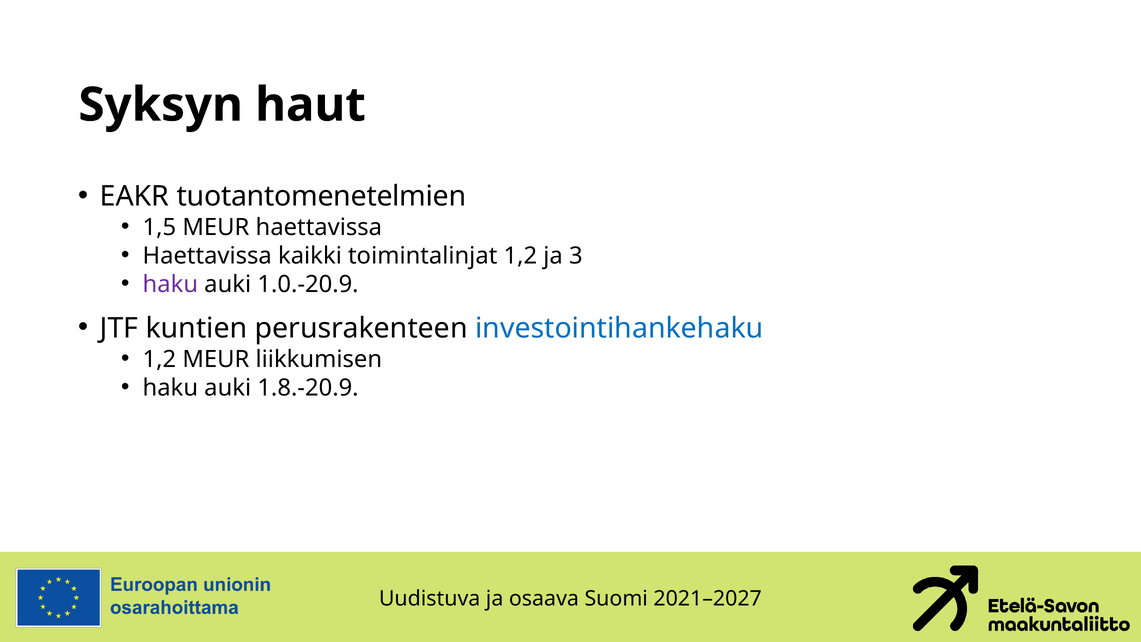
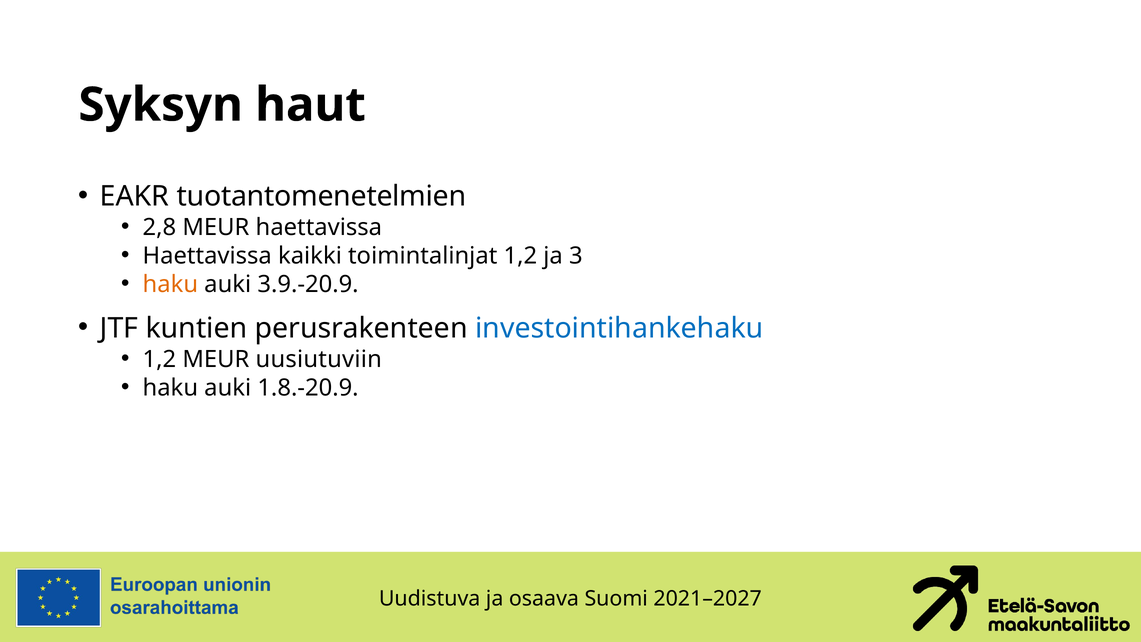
1,5: 1,5 -> 2,8 (159, 227)
haku colour: purple -> orange (170, 284)
1.0.-20.9: 1.0.-20.9 -> 3.9.-20.9 (308, 284)
liikkumisen: liikkumisen -> uusiutuviin (319, 359)
